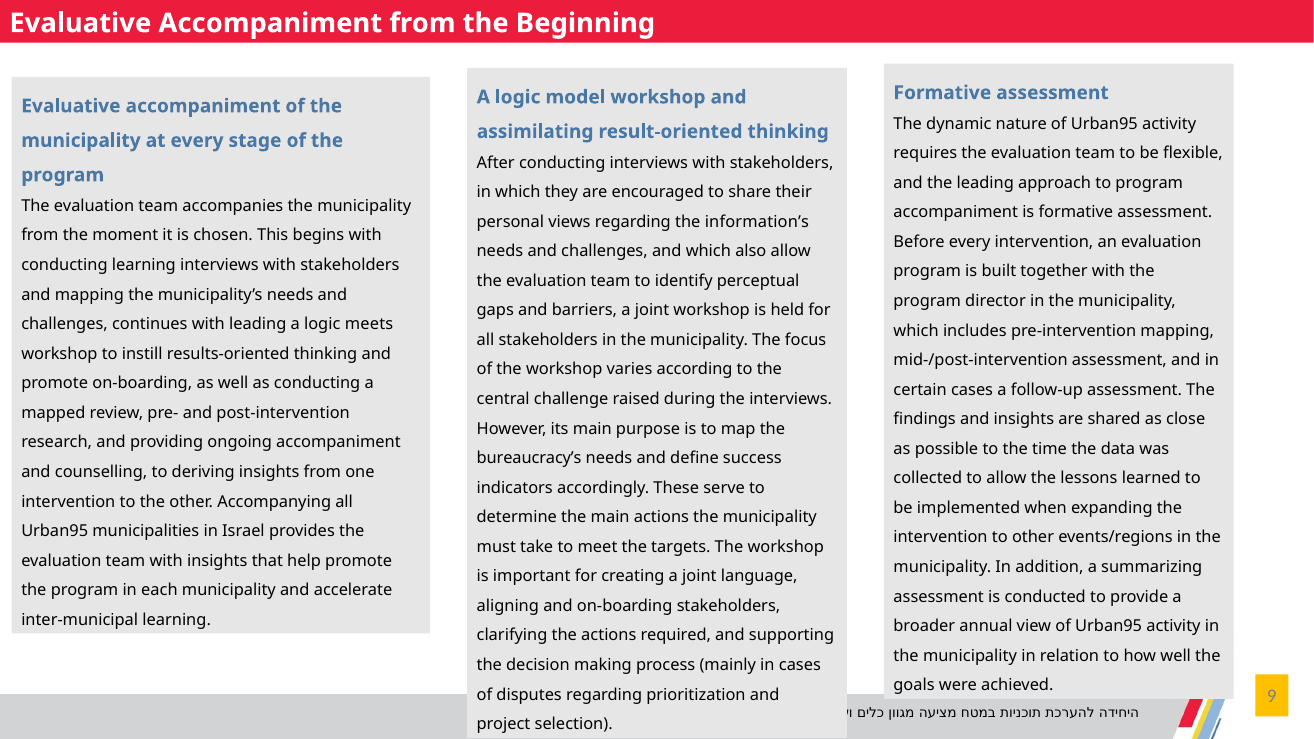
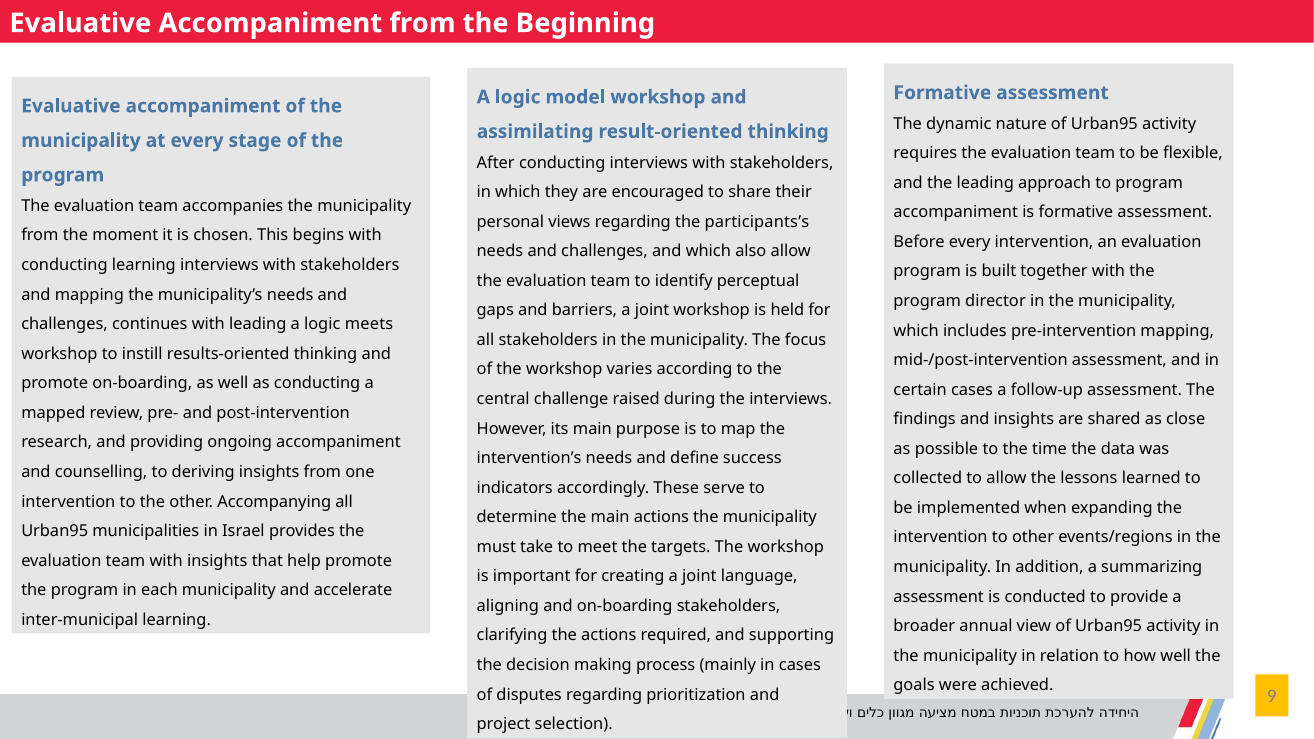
information’s: information’s -> participants’s (757, 222)
bureaucracy’s: bureaucracy’s -> intervention’s (529, 458)
